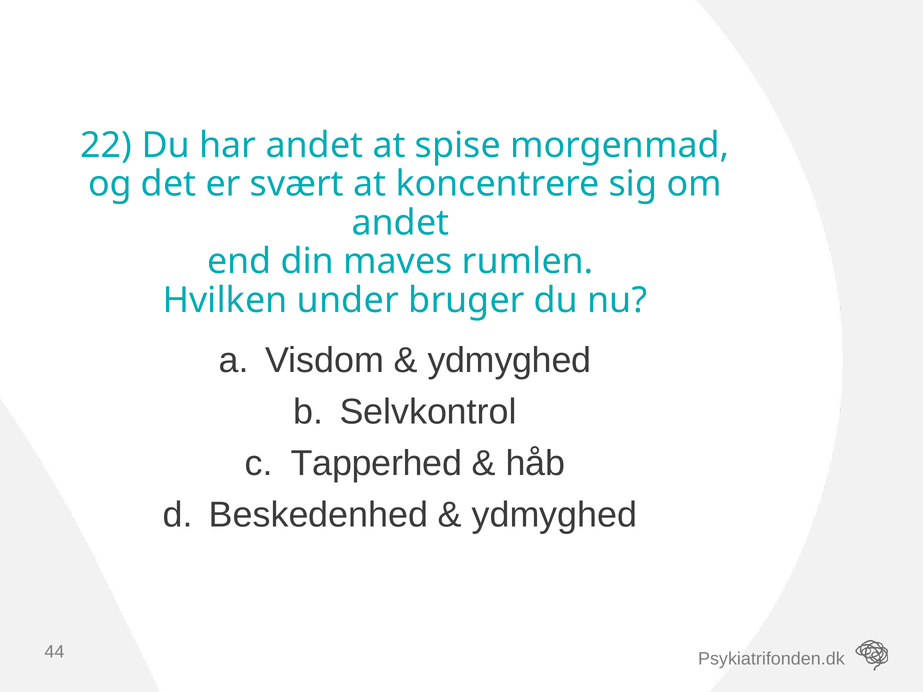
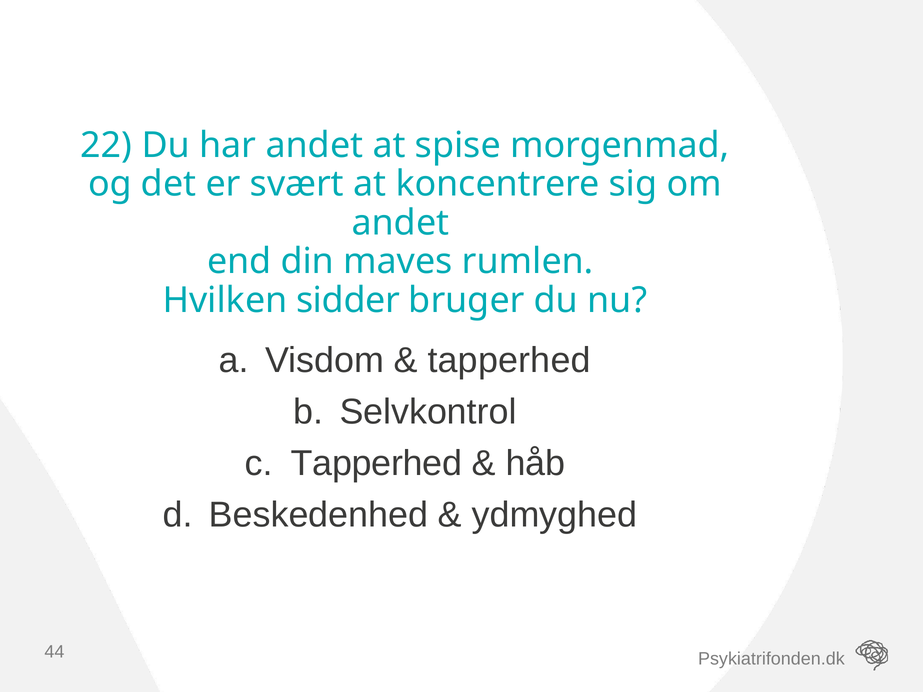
under: under -> sidder (348, 300)
ydmyghed: ydmyghed -> tapperhed (509, 360)
